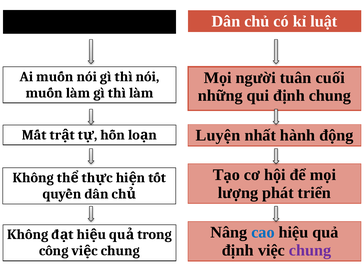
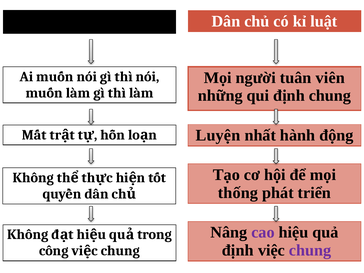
cuối: cuối -> viên (330, 78)
lượng: lượng -> thống (238, 193)
cao colour: blue -> purple (263, 232)
